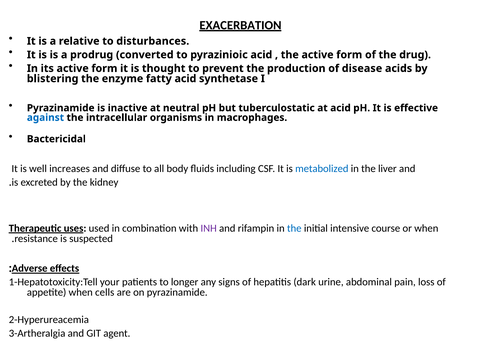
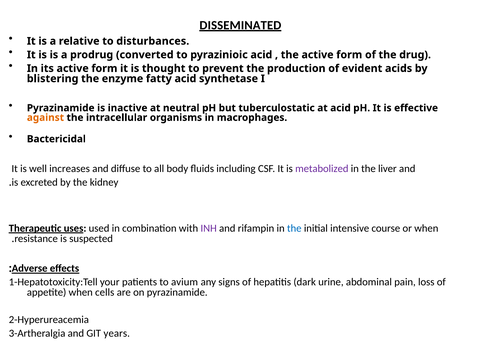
EXACERBATION: EXACERBATION -> DISSEMINATED (240, 25)
disease: disease -> evident (362, 69)
against colour: blue -> orange (45, 118)
metabolized colour: blue -> purple (322, 169)
longer: longer -> avium (185, 283)
agent: agent -> years (117, 334)
